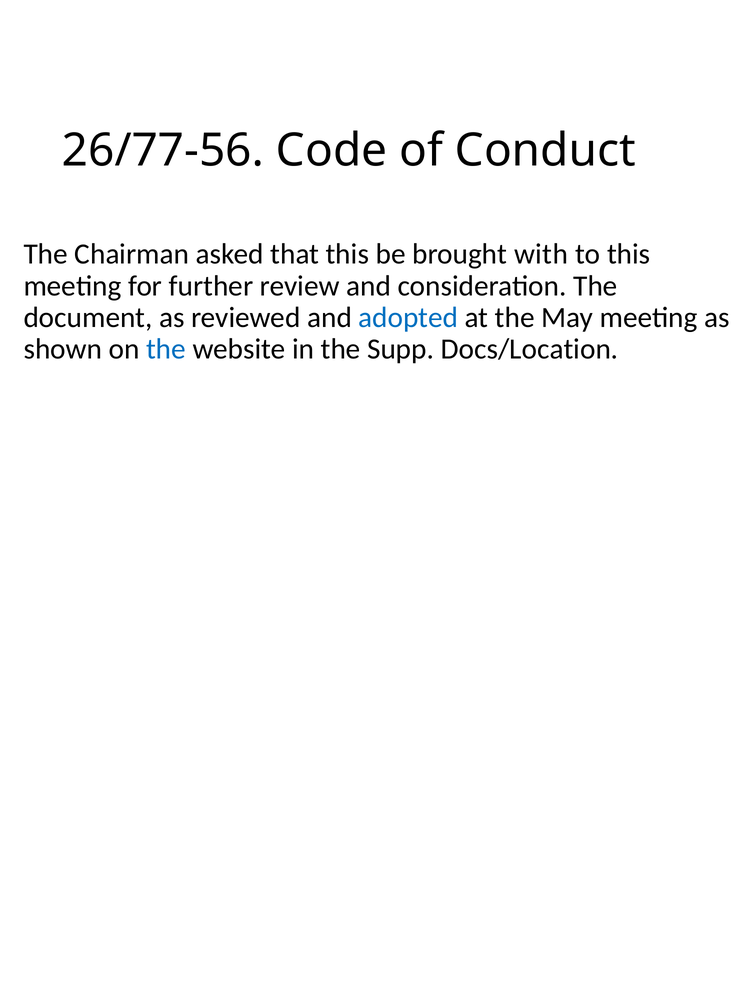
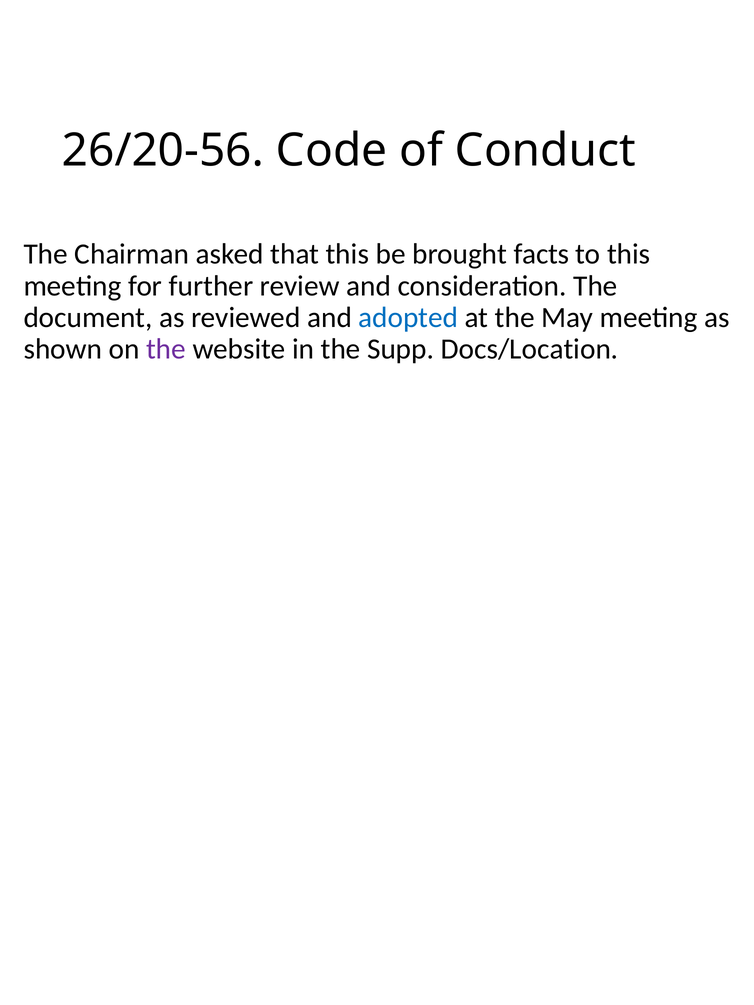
26/77-56: 26/77-56 -> 26/20-56 (163, 150)
with: with -> facts (541, 254)
the colour: blue -> purple (166, 349)
